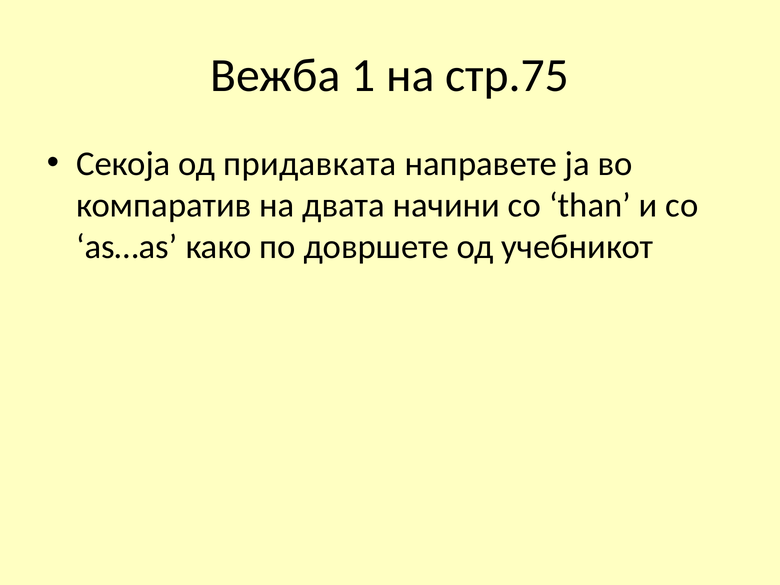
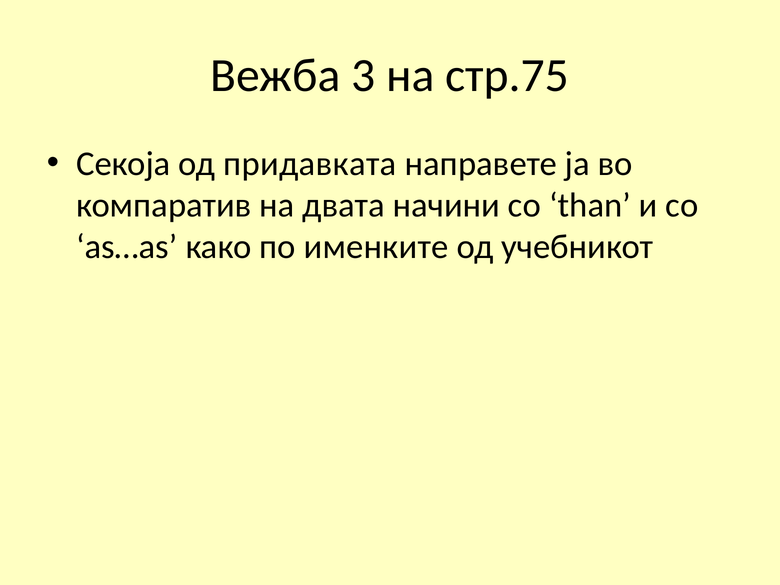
1: 1 -> 3 (363, 76)
довршете: довршете -> именките (376, 247)
